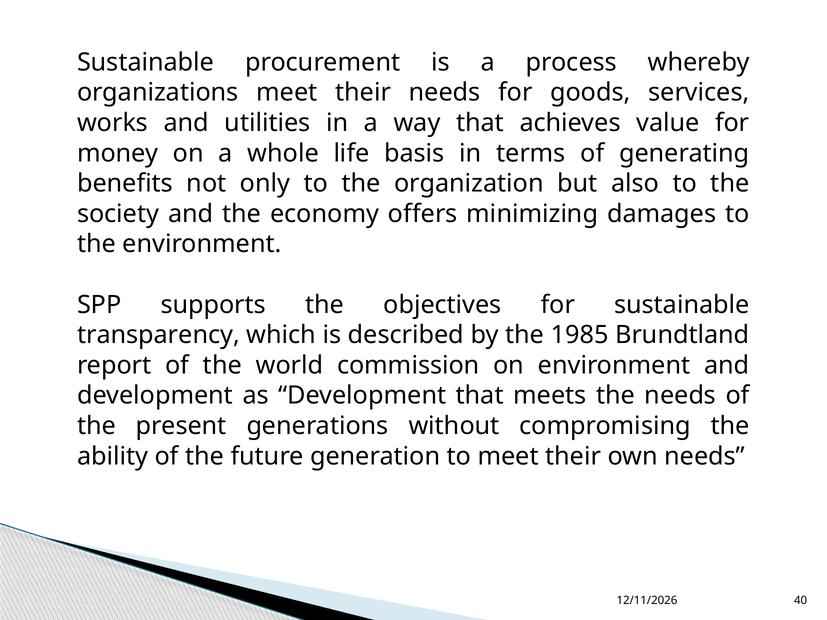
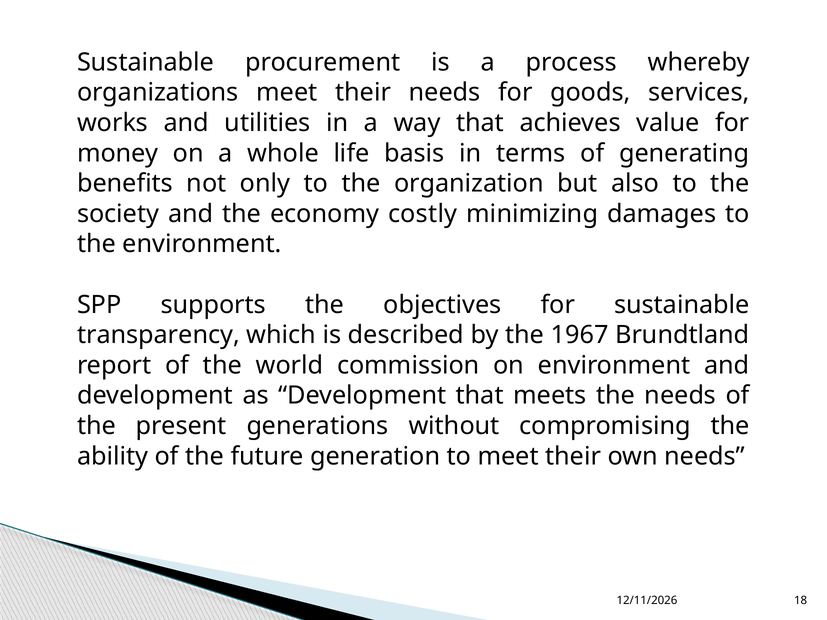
offers: offers -> costly (423, 214)
1985: 1985 -> 1967 (580, 335)
40: 40 -> 18 (801, 601)
